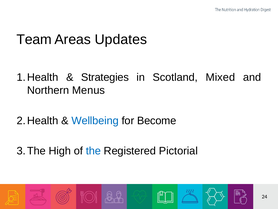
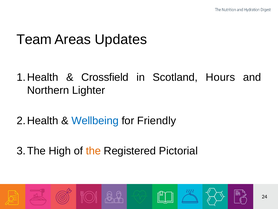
Strategies: Strategies -> Crossfield (105, 77)
Mixed: Mixed -> Hours (220, 77)
Menus: Menus -> Lighter (89, 90)
Become: Become -> Friendly (157, 120)
the colour: blue -> orange (93, 151)
